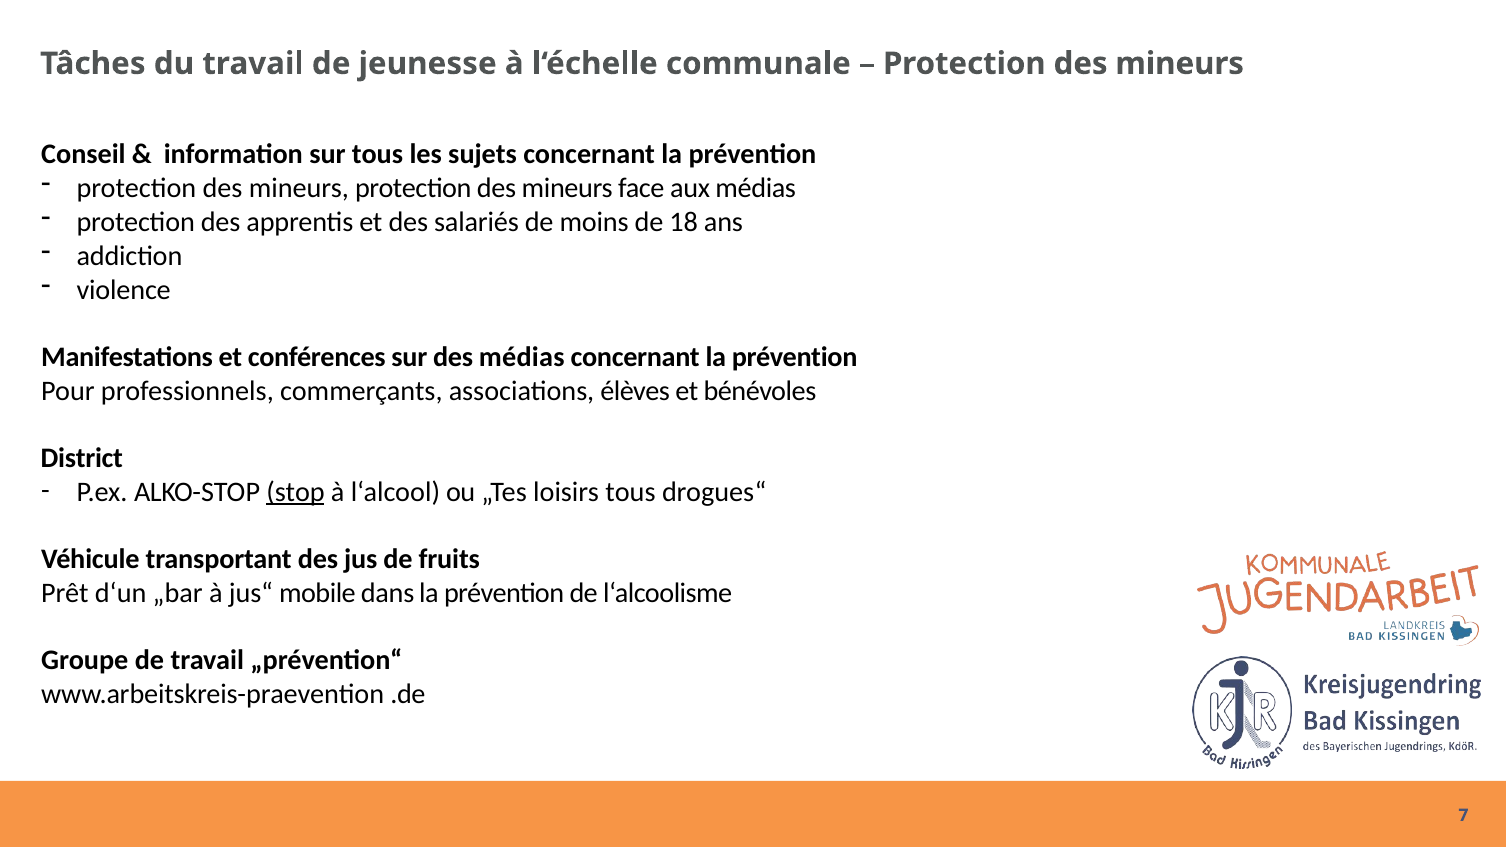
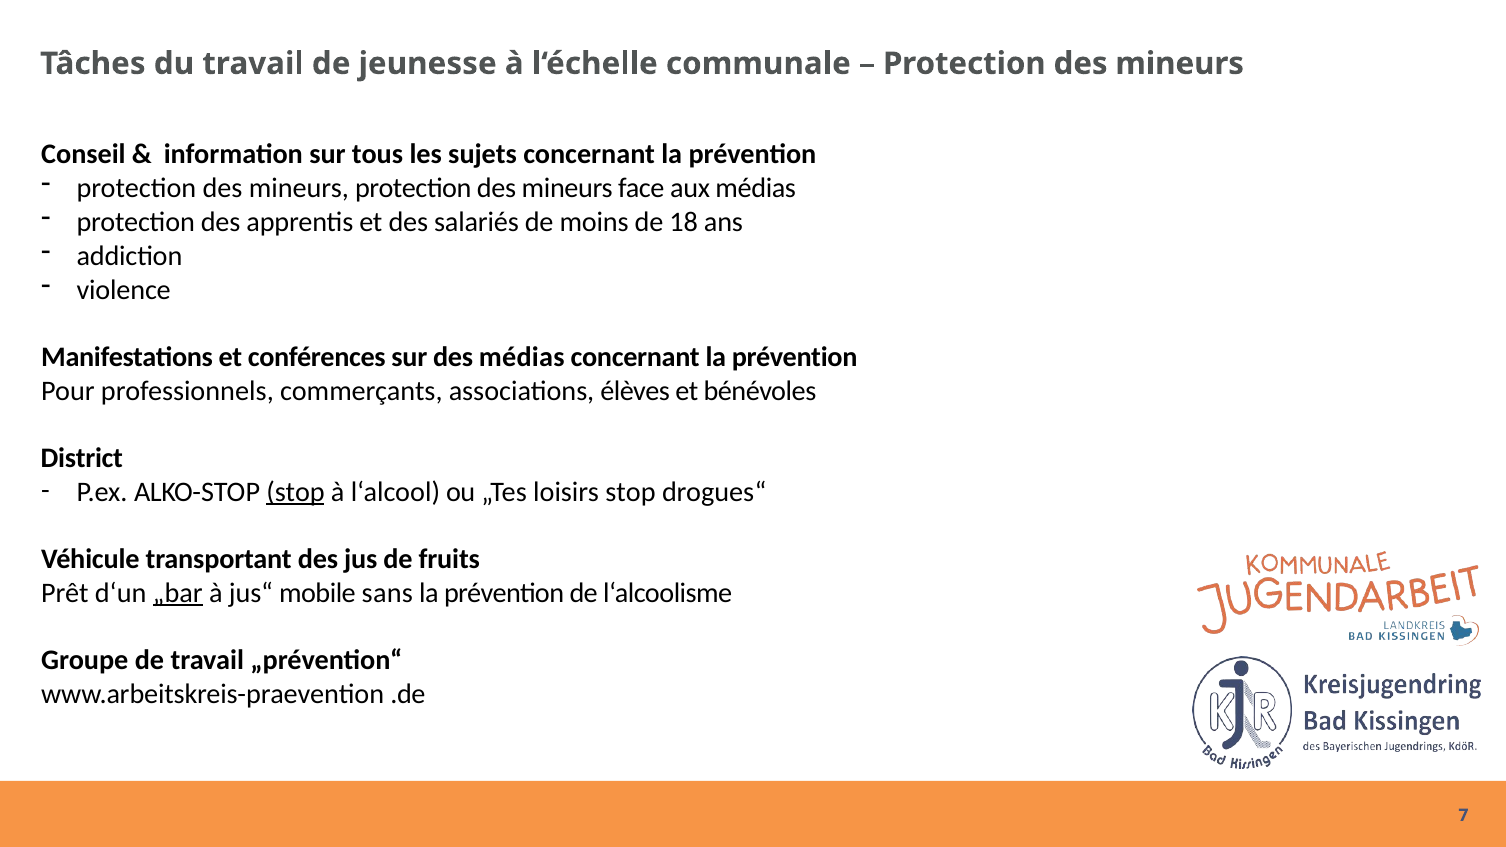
loisirs tous: tous -> stop (630, 492)
„bar underline: none -> present (178, 593)
dans: dans -> sans (387, 593)
